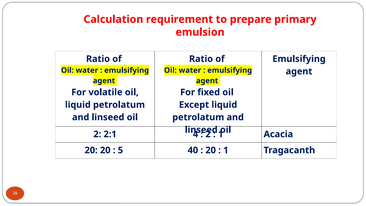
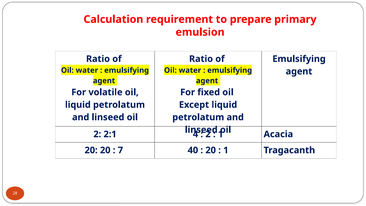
5: 5 -> 7 (120, 150)
